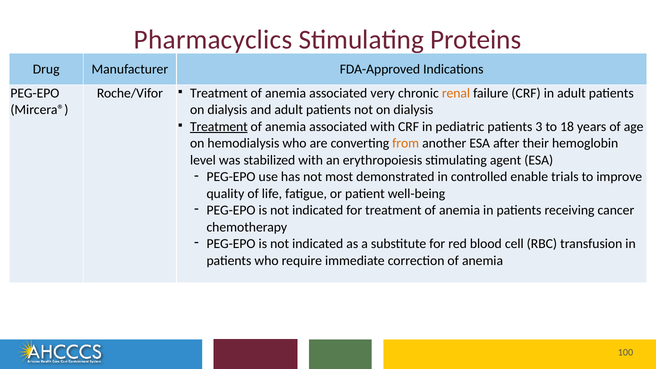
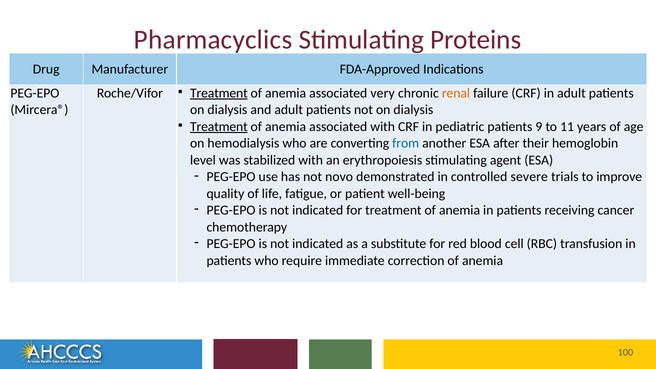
Treatment underline: none -> present (219, 93)
3: 3 -> 9 (539, 127)
18: 18 -> 11 (567, 127)
from colour: orange -> blue (406, 143)
most: most -> novo (339, 177)
enable: enable -> severe (529, 177)
